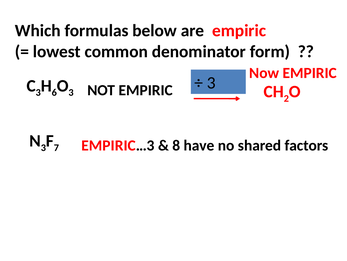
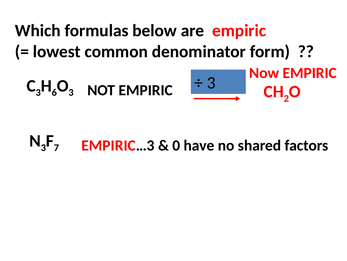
8: 8 -> 0 (176, 145)
